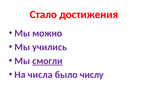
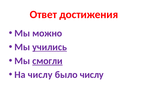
Стало: Стало -> Ответ (43, 14)
учились underline: none -> present (50, 47)
На числа: числа -> числу (40, 75)
